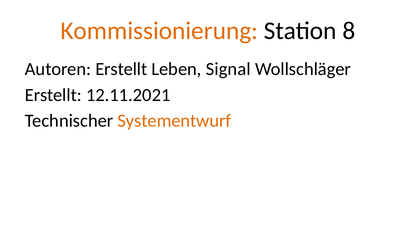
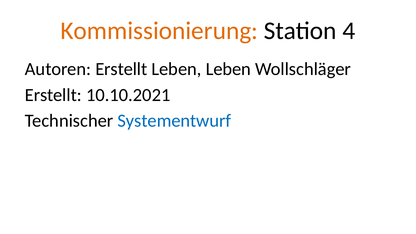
8: 8 -> 4 (349, 31)
Leben Signal: Signal -> Leben (228, 69)
12.11.2021: 12.11.2021 -> 10.10.2021 (128, 95)
Systementwurf colour: orange -> blue (174, 121)
